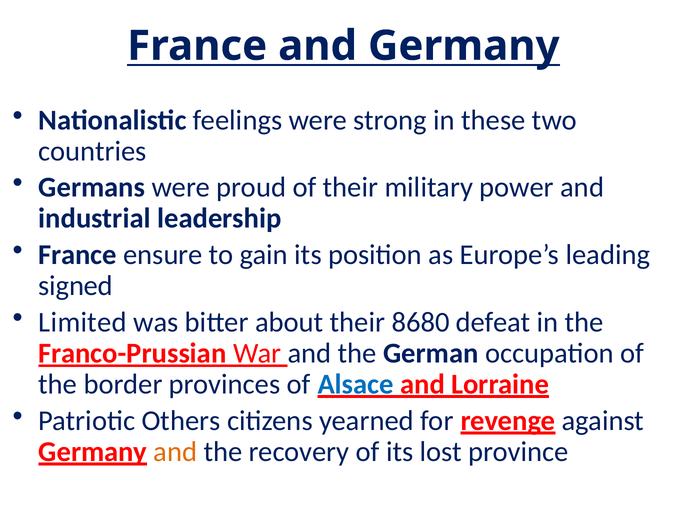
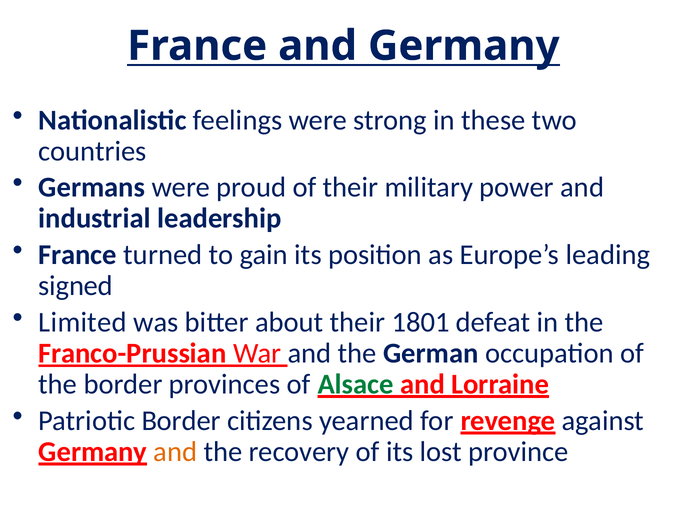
ensure: ensure -> turned (163, 255)
8680: 8680 -> 1801 (421, 322)
Alsace colour: blue -> green (356, 384)
Patriotic Others: Others -> Border (181, 420)
